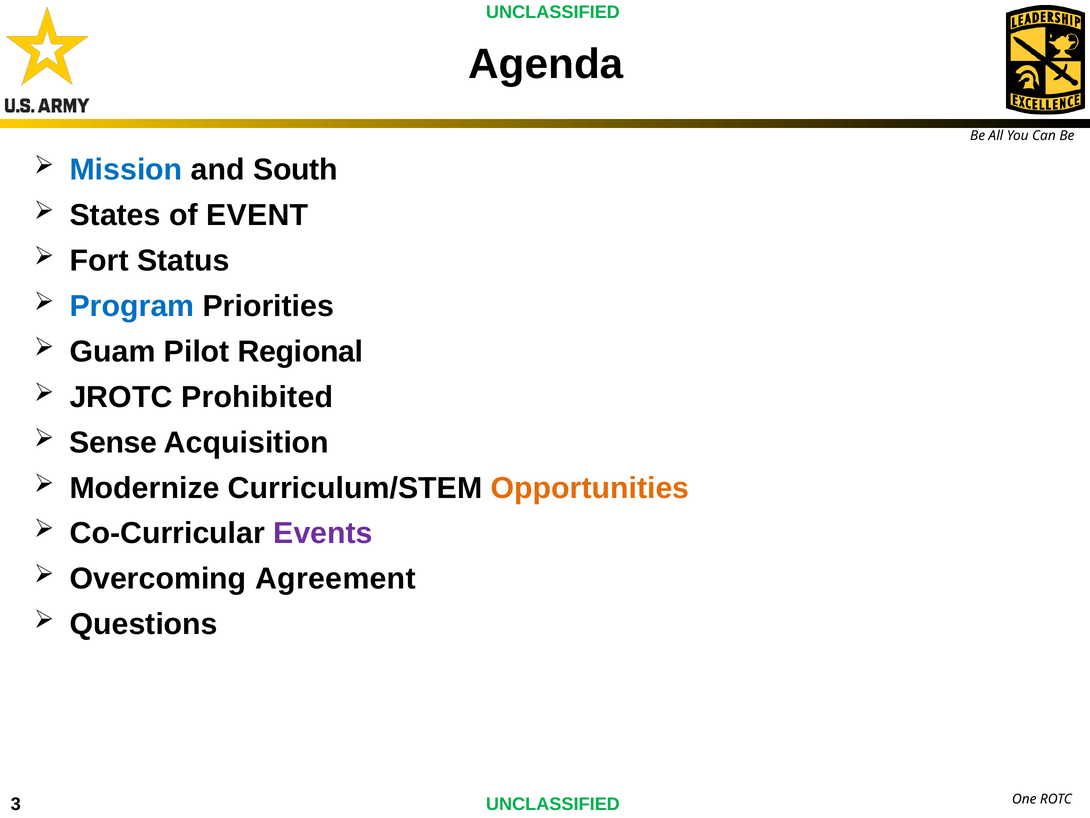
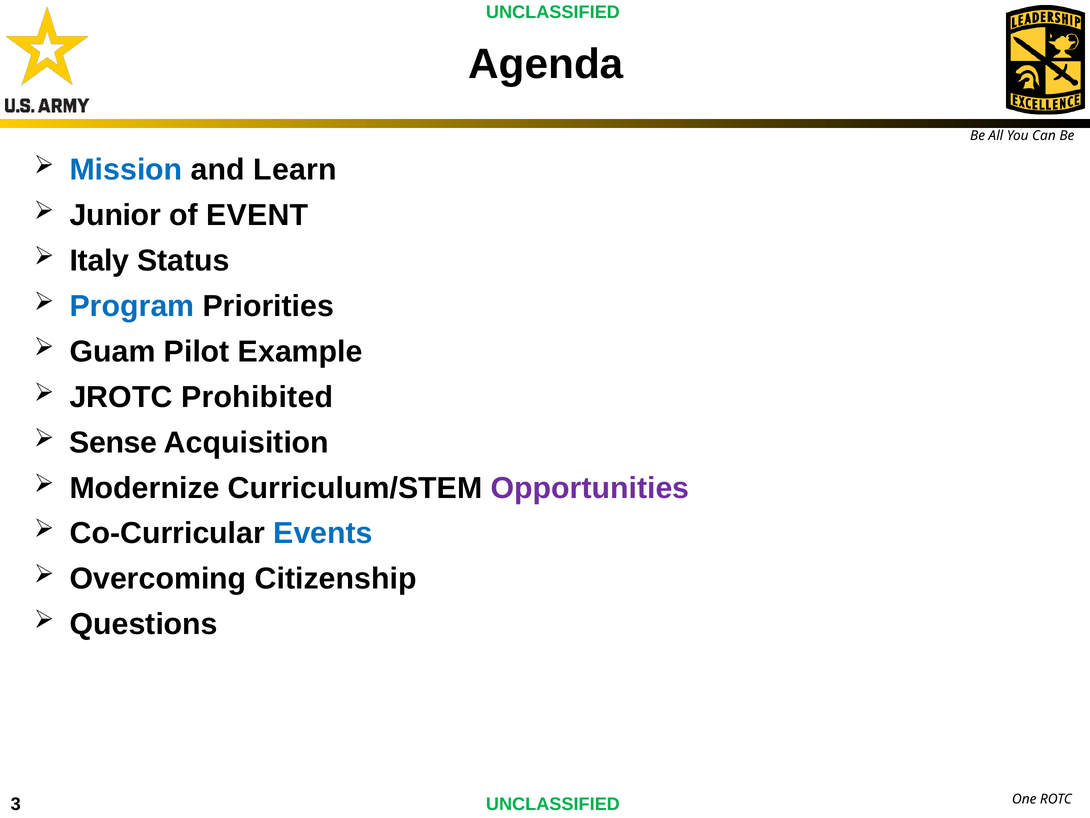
South: South -> Learn (295, 170)
States: States -> Junior (115, 215)
Fort: Fort -> Italy (99, 260)
Regional: Regional -> Example (300, 351)
Opportunities colour: orange -> purple (590, 488)
Events colour: purple -> blue (323, 533)
Agreement: Agreement -> Citizenship (336, 579)
